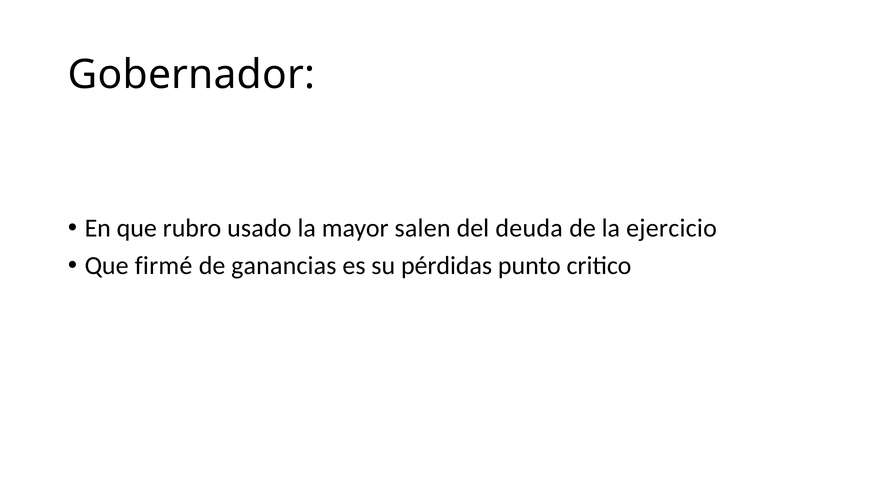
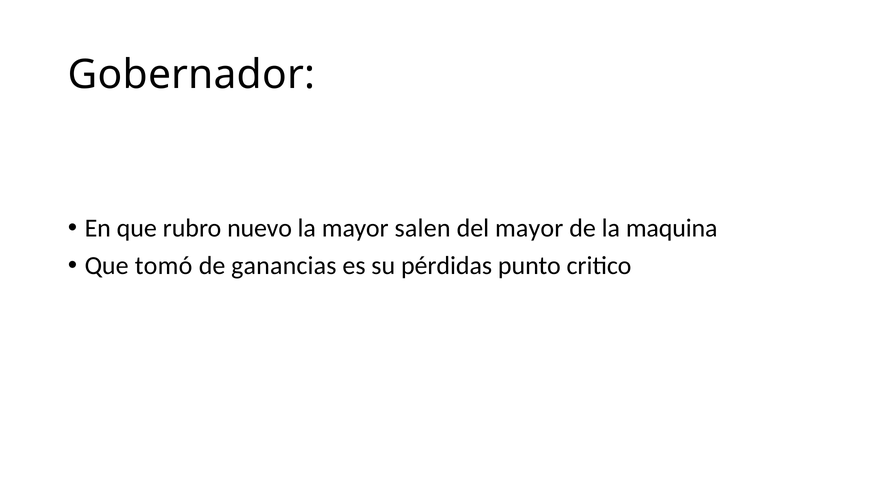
usado: usado -> nuevo (260, 228)
del deuda: deuda -> mayor (529, 228)
ejercicio: ejercicio -> maquina (672, 228)
firmé: firmé -> tomó (164, 266)
